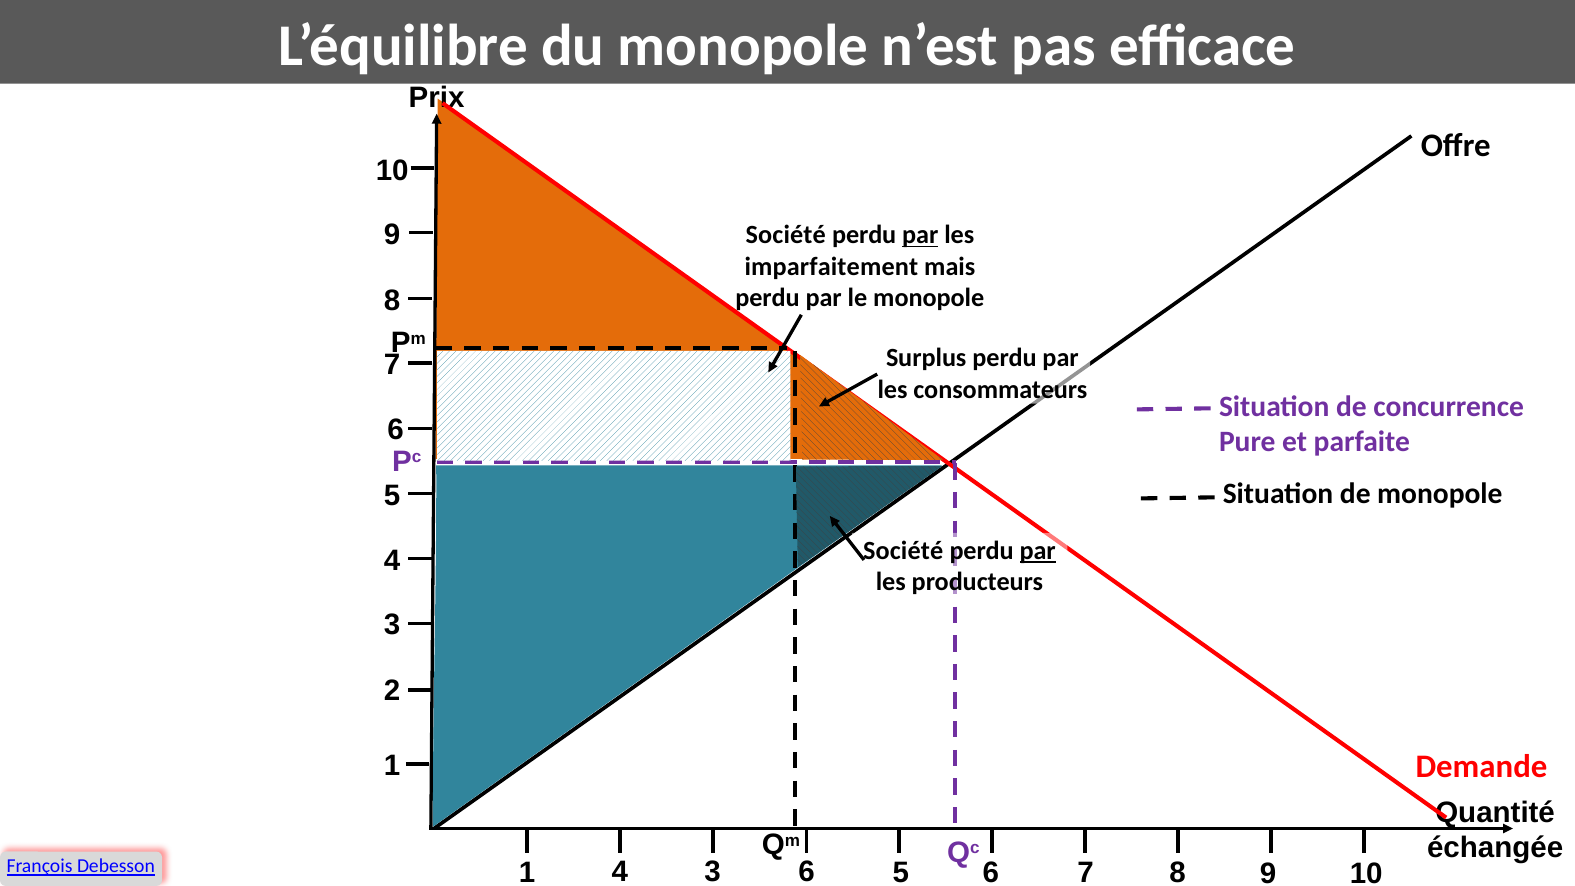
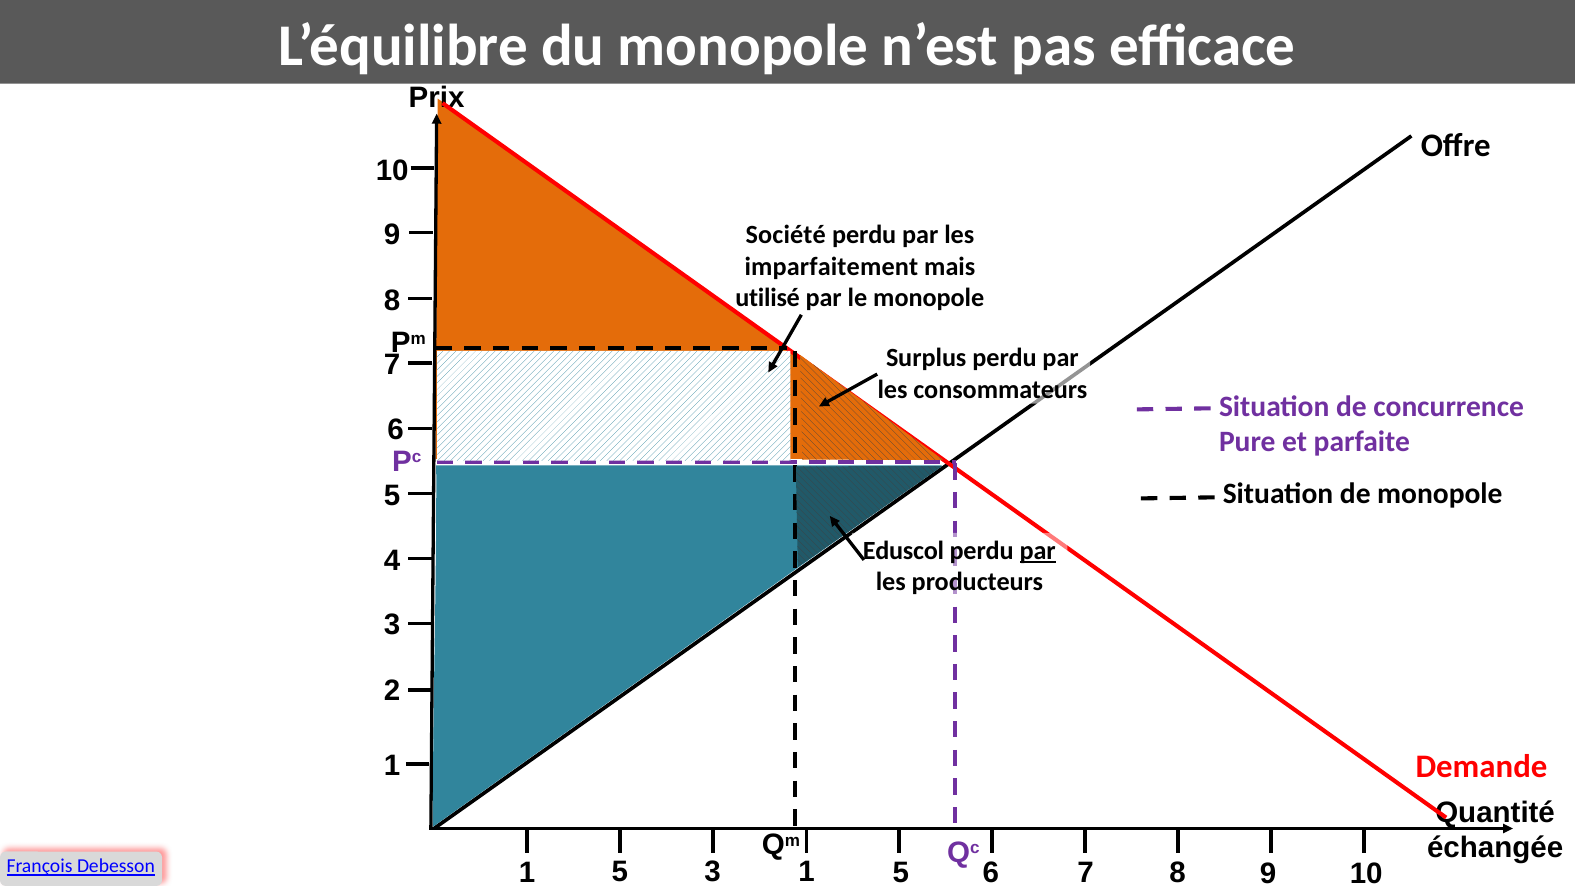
par underline: present -> none (920, 235)
perdu: perdu -> utilisé (768, 298)
Société: Société -> Eduscol (903, 550)
4: 4 -> 5 (620, 872)
3 6: 6 -> 1 (807, 871)
